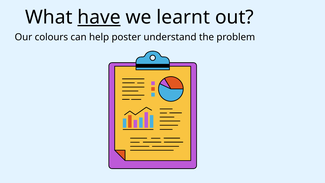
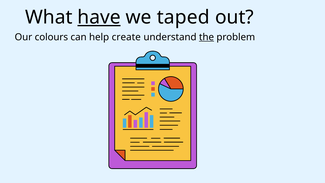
learnt: learnt -> taped (183, 17)
poster: poster -> create (126, 37)
the underline: none -> present (206, 37)
